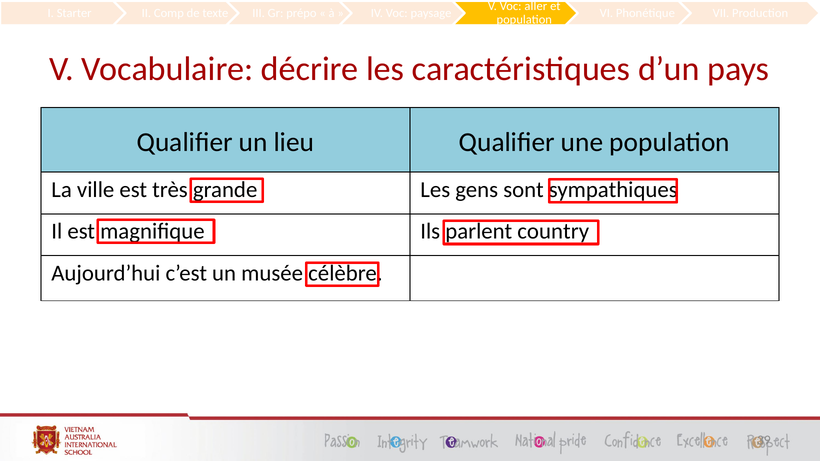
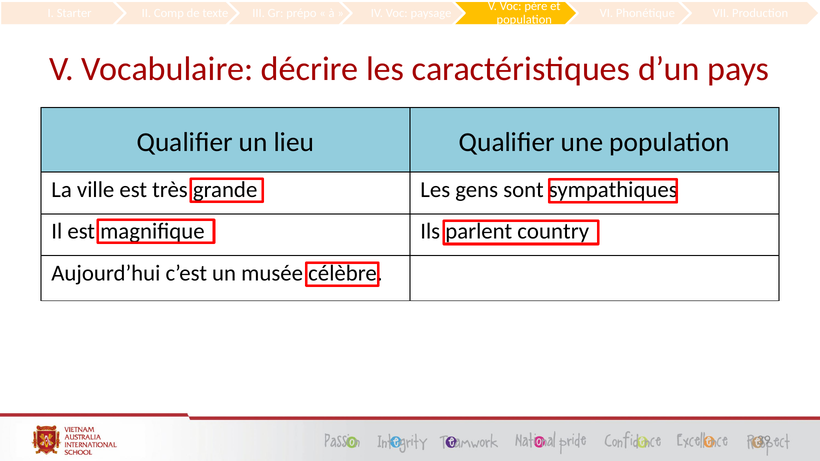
aller: aller -> père (536, 6)
